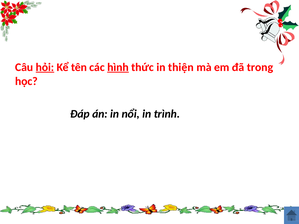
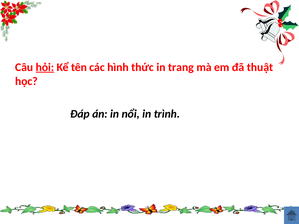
hình underline: present -> none (118, 67)
thiện: thiện -> trang (181, 67)
trong: trong -> thuật (260, 67)
